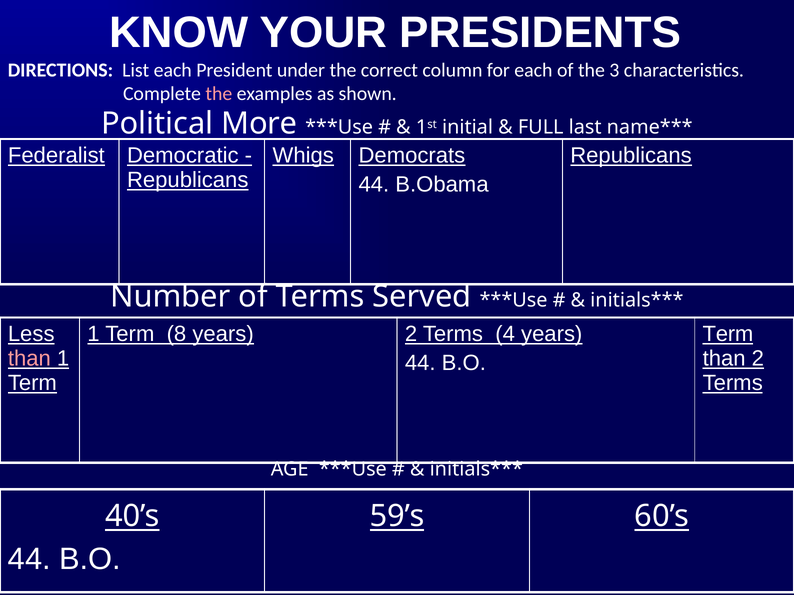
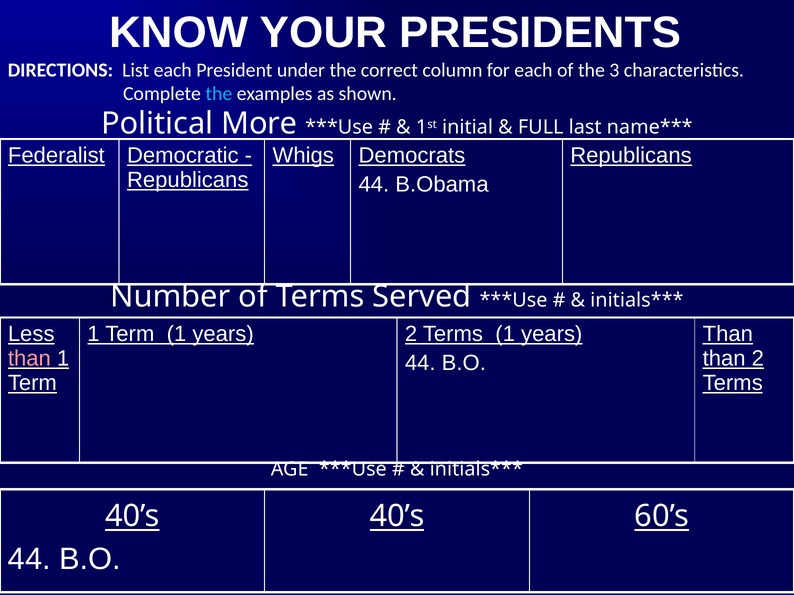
the colour: pink -> light blue (219, 94)
8: 8 -> 1 (176, 334)
Terms 4: 4 -> 1 (505, 334)
Term: Term -> Than (728, 334)
59’s: 59’s -> 40’s (397, 516)
